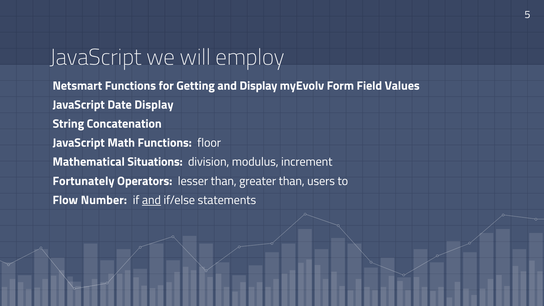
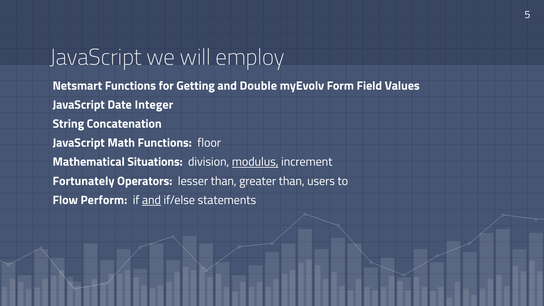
and Display: Display -> Double (258, 86)
Date Display: Display -> Integer (154, 105)
modulus underline: none -> present (255, 162)
Number: Number -> Perform (104, 200)
